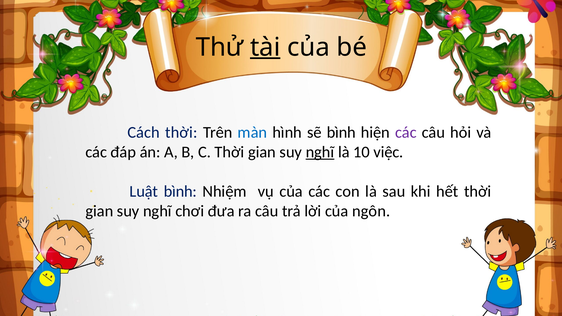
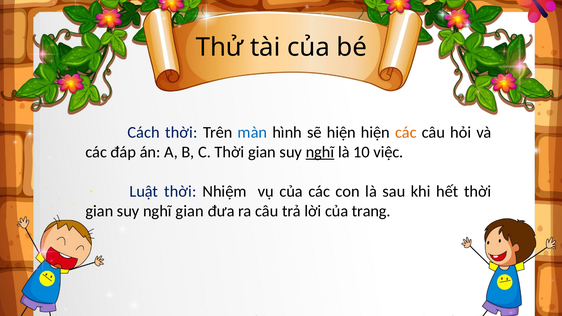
tài underline: present -> none (265, 47)
sẽ bình: bình -> hiện (341, 132)
các colour: purple -> orange (406, 132)
Luật bình: bình -> thời (180, 192)
nghĩ chơi: chơi -> gian (190, 211)
ngôn: ngôn -> trang (371, 211)
